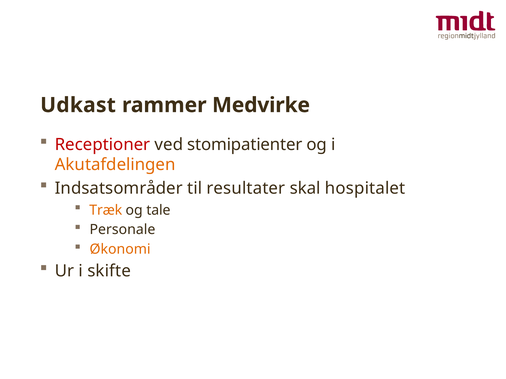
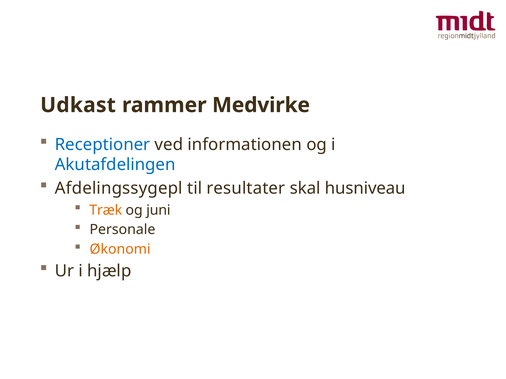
Receptioner colour: red -> blue (103, 145)
stomipatienter: stomipatienter -> informationen (245, 145)
Akutafdelingen colour: orange -> blue (115, 165)
Indsatsområder: Indsatsområder -> Afdelingssygepl (119, 189)
hospitalet: hospitalet -> husniveau (365, 189)
tale: tale -> juni (158, 210)
skifte: skifte -> hjælp (109, 271)
